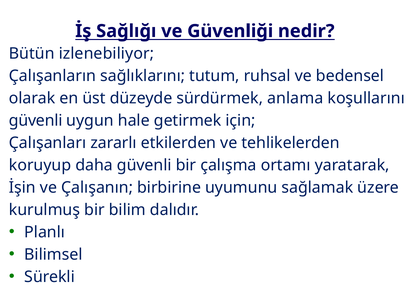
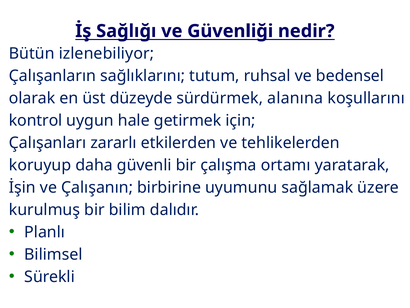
anlama: anlama -> alanına (295, 98)
güvenli: güvenli -> kontrol (36, 120)
